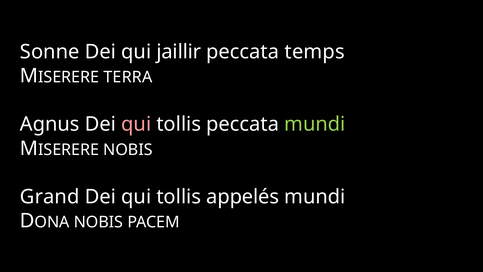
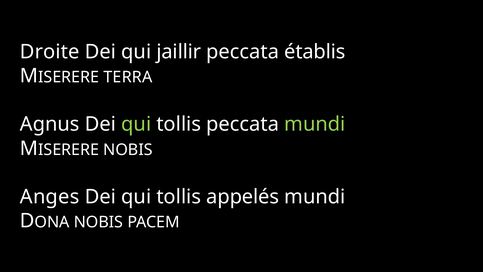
Sonne: Sonne -> Droite (50, 52)
temps: temps -> établis (315, 52)
qui colour: pink -> light green (136, 124)
Grand: Grand -> Anges (50, 197)
